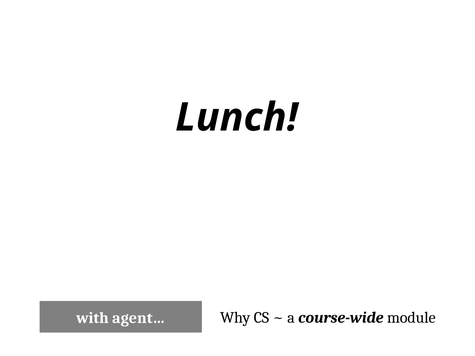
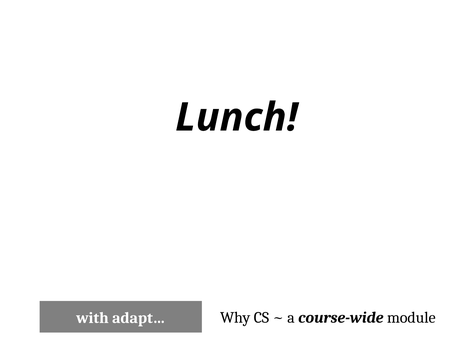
agent…: agent… -> adapt… (139, 318)
